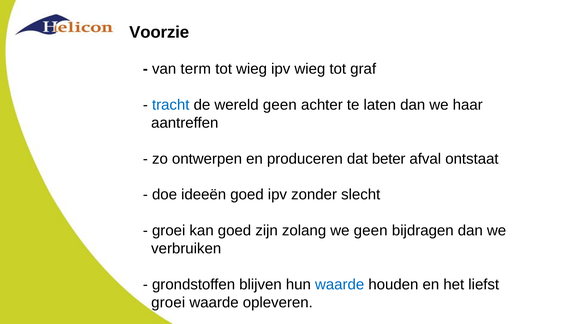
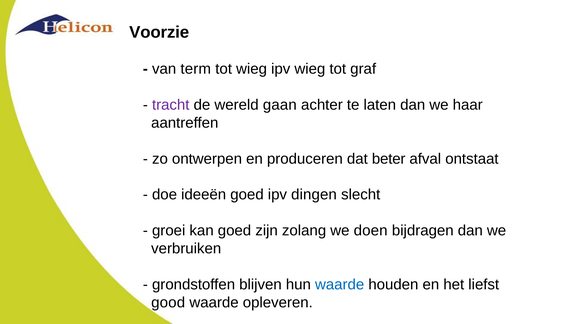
tracht colour: blue -> purple (171, 105)
wereld geen: geen -> gaan (280, 105)
zonder: zonder -> dingen (314, 195)
we geen: geen -> doen (371, 231)
groei: groei -> good (168, 303)
